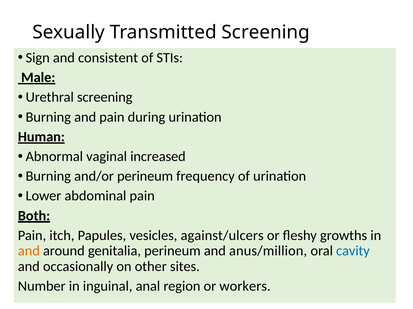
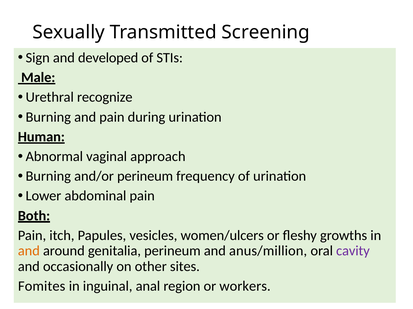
consistent: consistent -> developed (108, 58)
Urethral screening: screening -> recognize (105, 97)
increased: increased -> approach (158, 157)
against/ulcers: against/ulcers -> women/ulcers (222, 236)
cavity colour: blue -> purple (353, 251)
Number: Number -> Fomites (42, 287)
